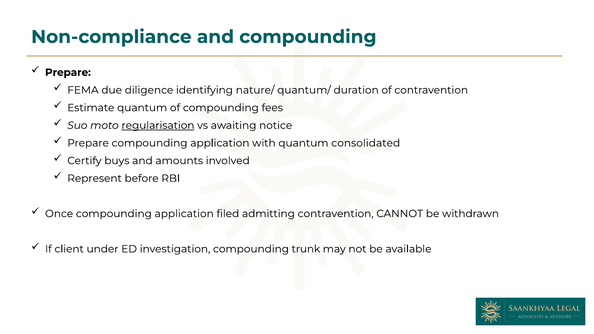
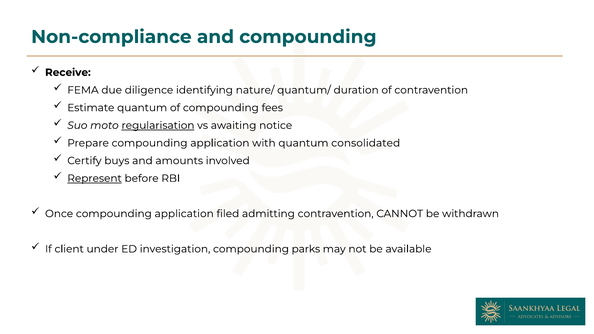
Prepare: Prepare -> Receive (68, 72)
Represent underline: none -> present (95, 178)
trunk: trunk -> parks (306, 249)
